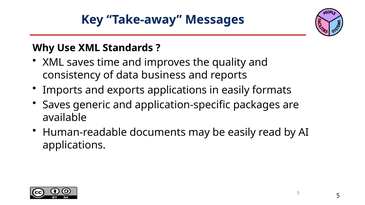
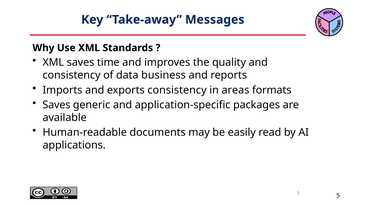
exports applications: applications -> consistency (177, 90)
in easily: easily -> areas (235, 90)
